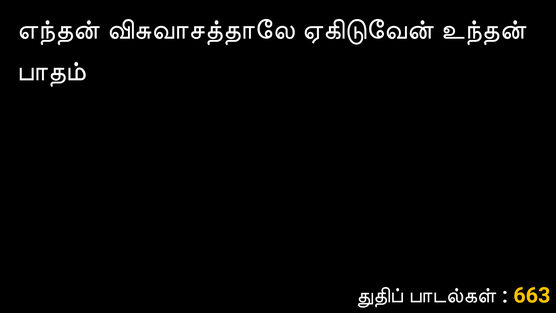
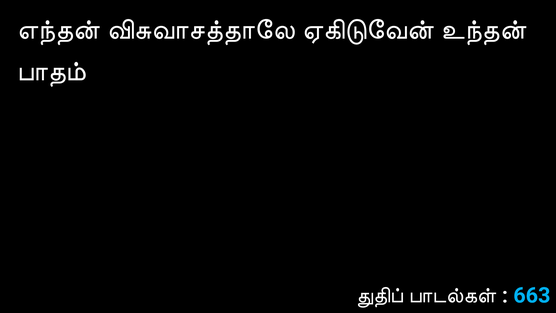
663 colour: yellow -> light blue (532, 295)
